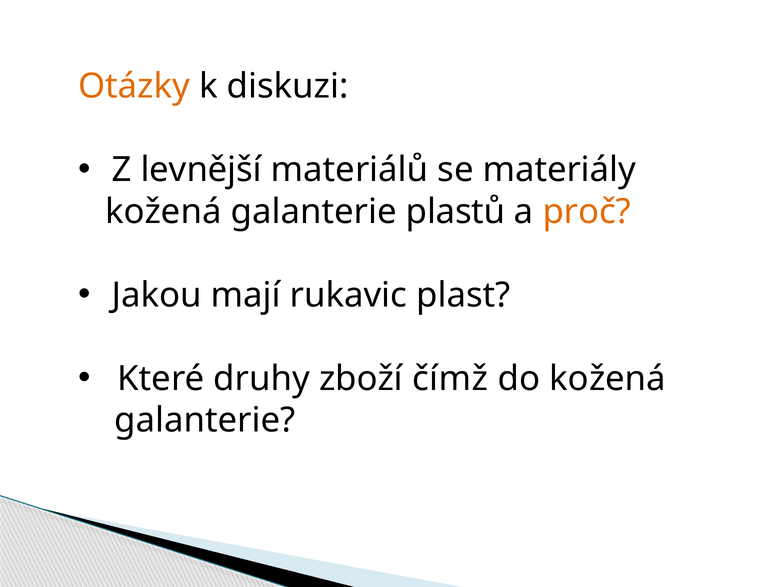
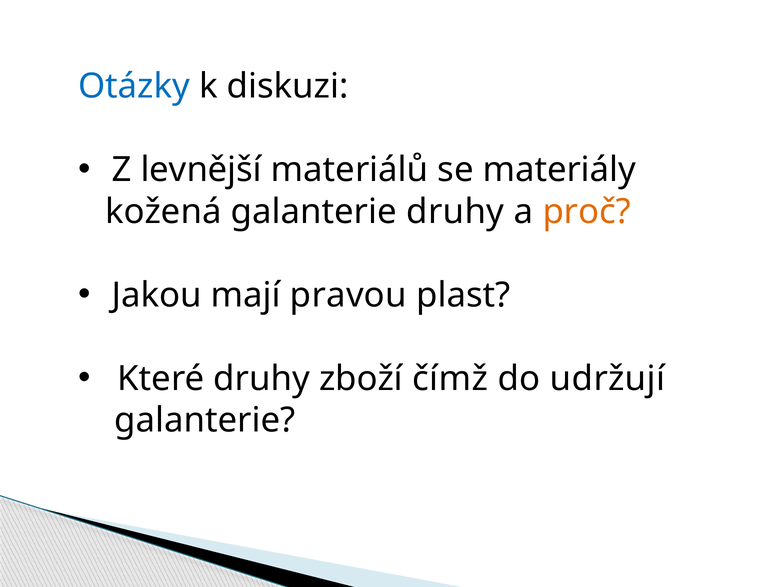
Otázky colour: orange -> blue (134, 86)
galanterie plastů: plastů -> druhy (455, 212)
rukavic: rukavic -> pravou (348, 295)
do kožená: kožená -> udržují (607, 379)
